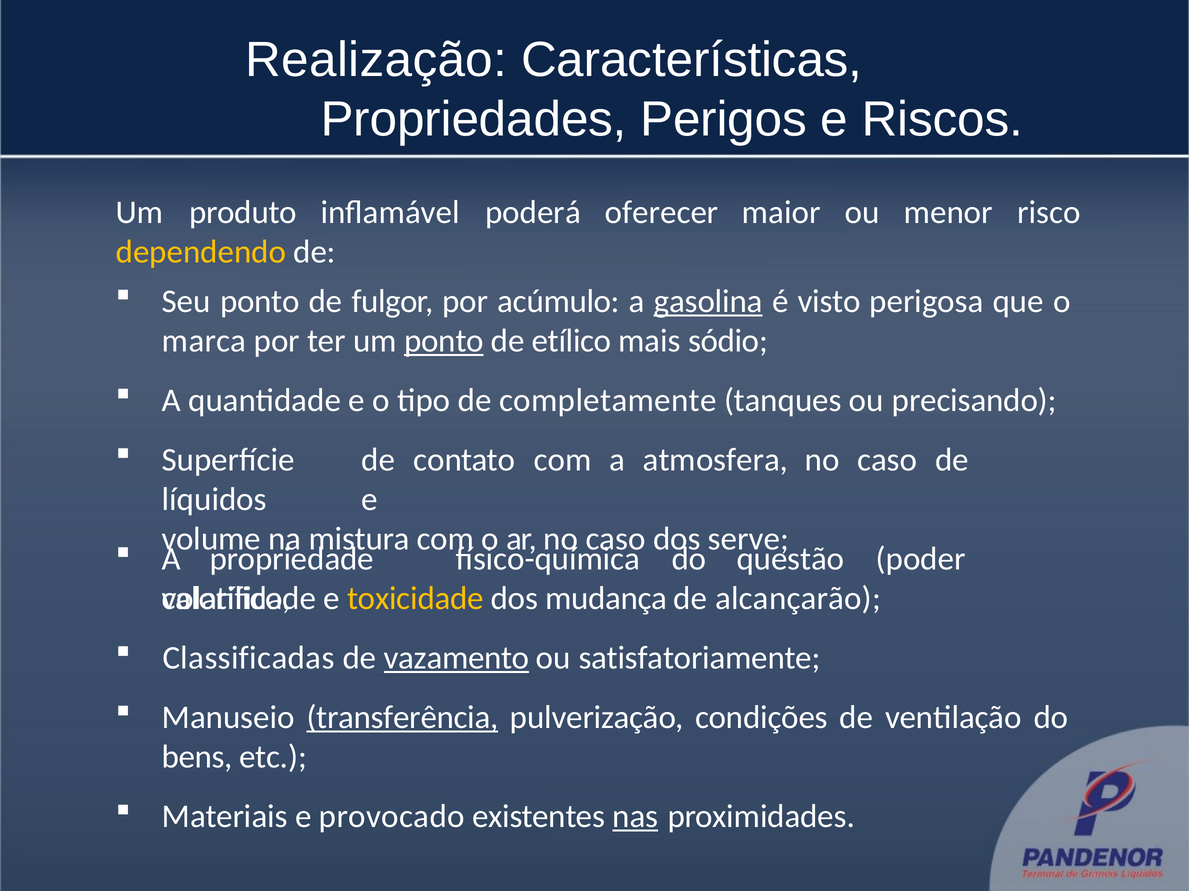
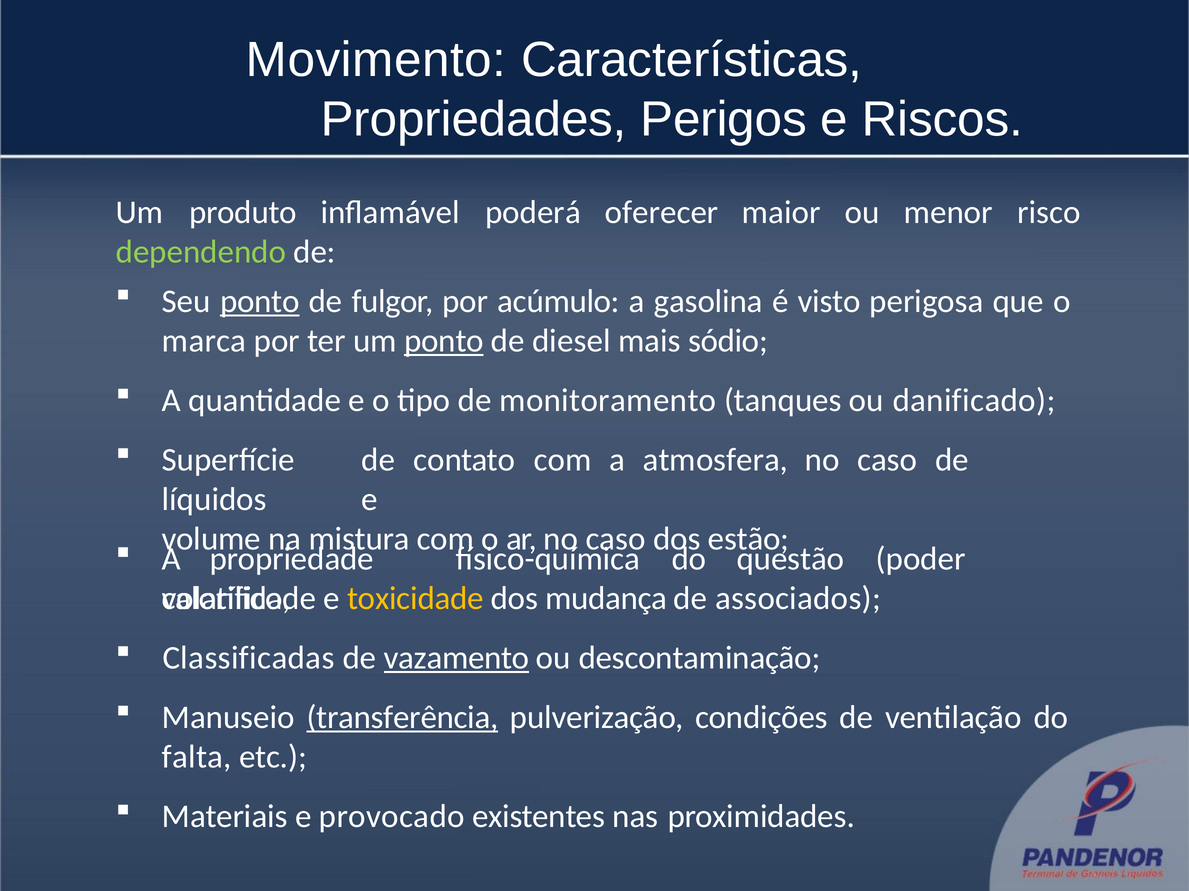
Realização: Realização -> Movimento (376, 60)
dependendo colour: yellow -> light green (201, 252)
ponto underline: none -> present (260, 302)
gasolina underline: present -> none (708, 302)
etílico: etílico -> diesel (571, 341)
completamente: completamente -> monitoramento (608, 401)
precisando: precisando -> danificado (974, 401)
serve: serve -> estão (749, 539)
alcançarão: alcançarão -> associados (798, 599)
satisfatoriamente: satisfatoriamente -> descontaminação (699, 658)
bens: bens -> falta (197, 757)
nas underline: present -> none (635, 817)
